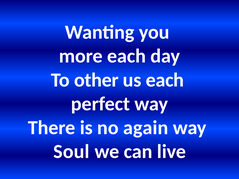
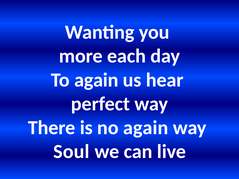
To other: other -> again (96, 80)
us each: each -> hear (165, 80)
